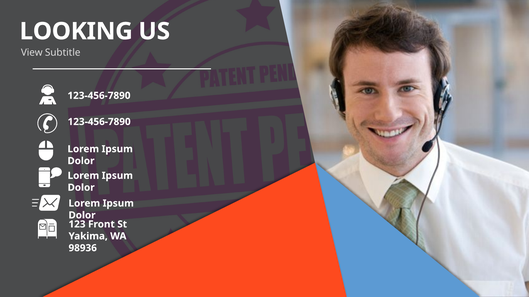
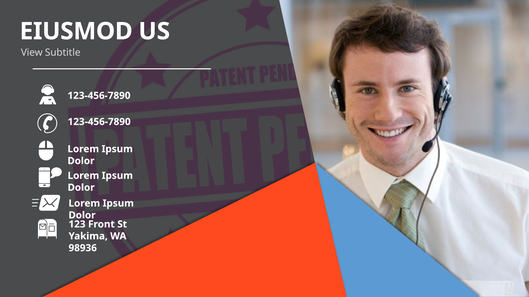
LOOKING: LOOKING -> EIUSMOD (76, 31)
